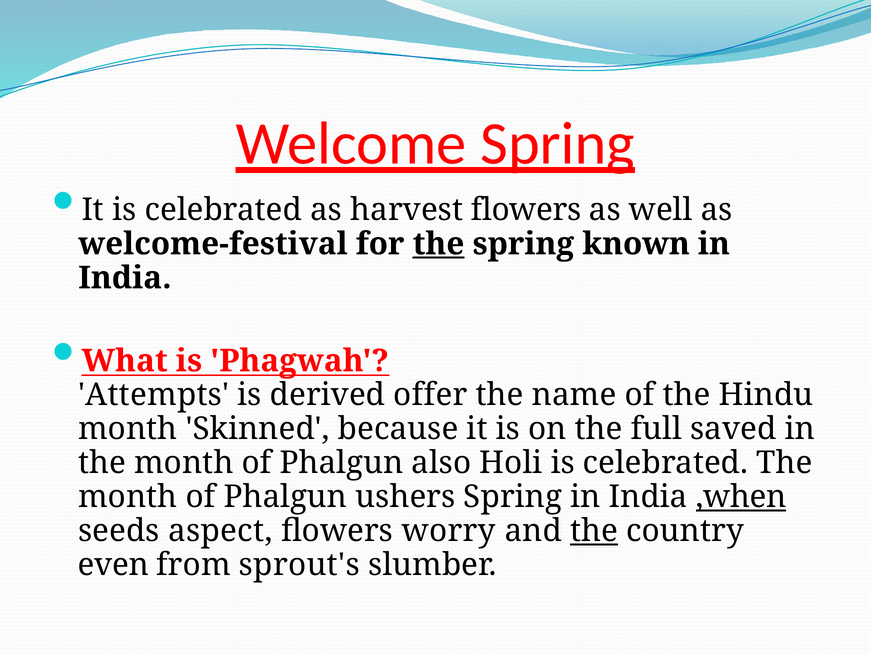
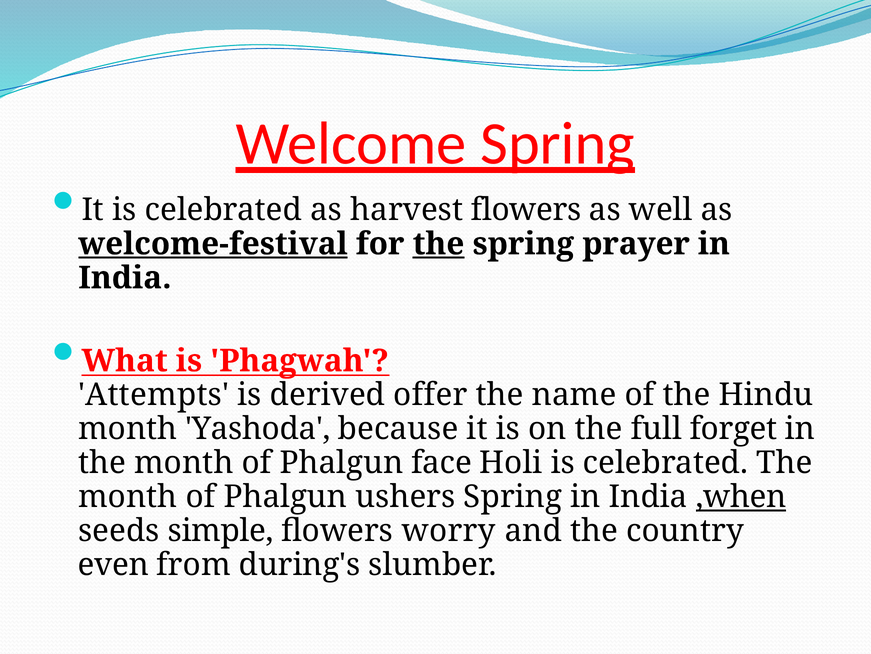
welcome-festival underline: none -> present (213, 244)
known: known -> prayer (636, 244)
Skinned: Skinned -> Yashoda (258, 428)
saved: saved -> forget (733, 428)
also: also -> face (442, 462)
aspect: aspect -> simple (221, 530)
the underline: present -> none (594, 530)
sprout's: sprout's -> during's (300, 564)
